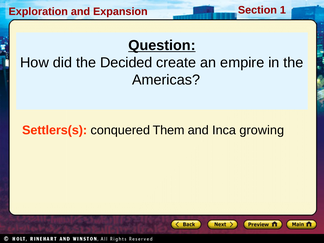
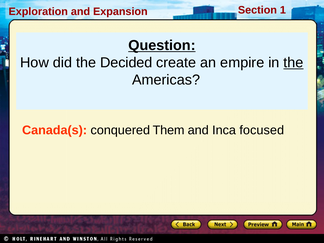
the underline: none -> present (293, 63)
Settlers(s: Settlers(s -> Canada(s (55, 130)
growing: growing -> focused (262, 130)
